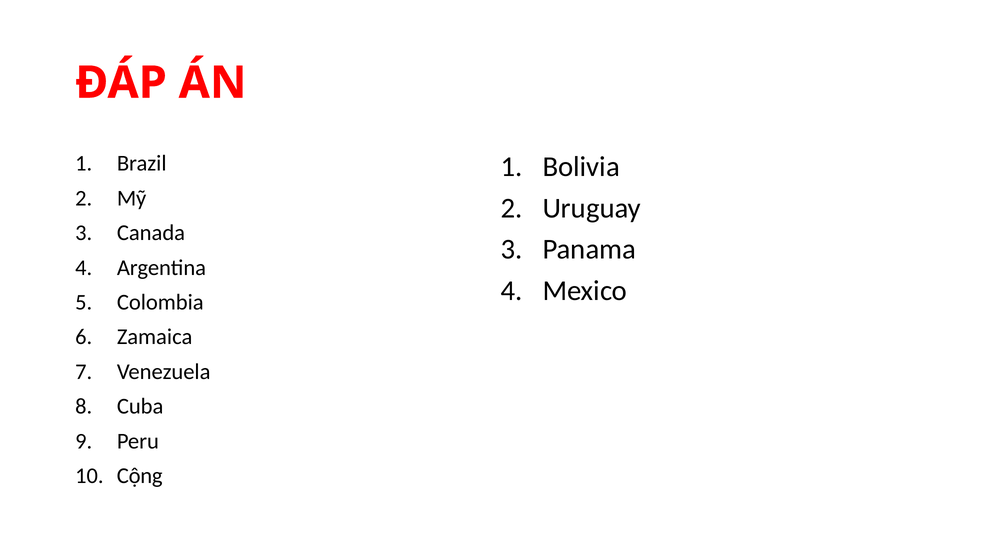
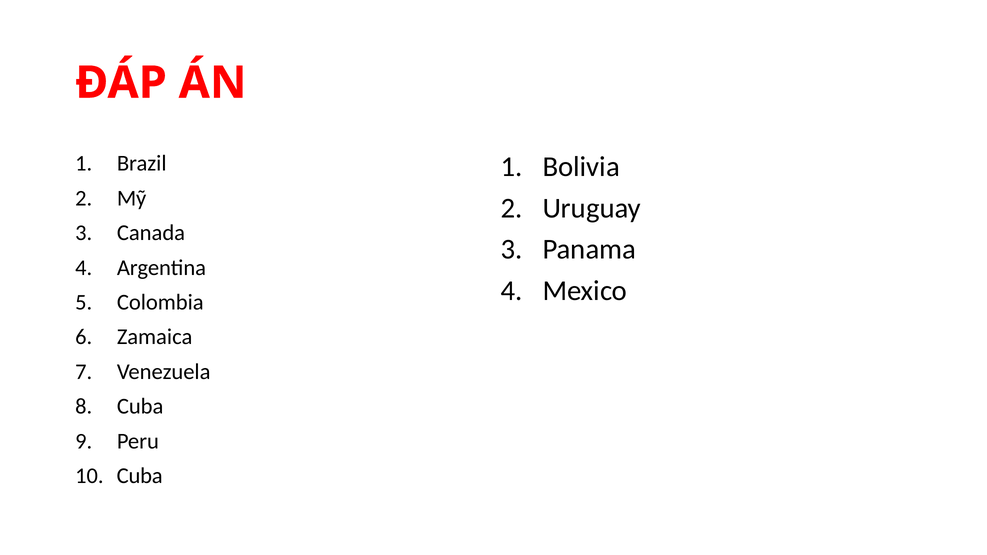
Cộng: Cộng -> Cuba (140, 476)
